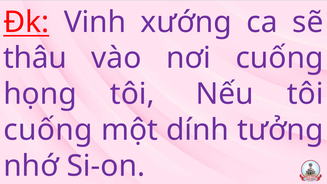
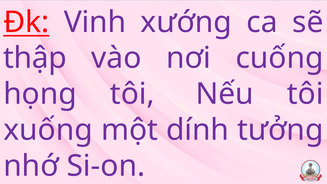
thâu: thâu -> thập (35, 58)
cuống: cuống -> xuống (48, 130)
